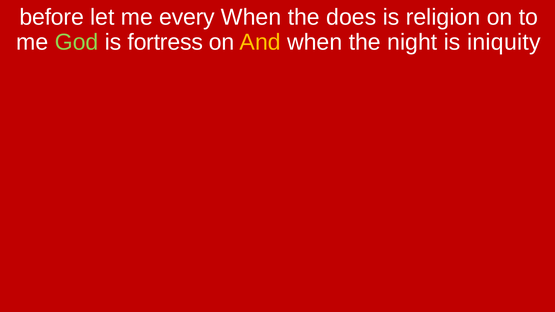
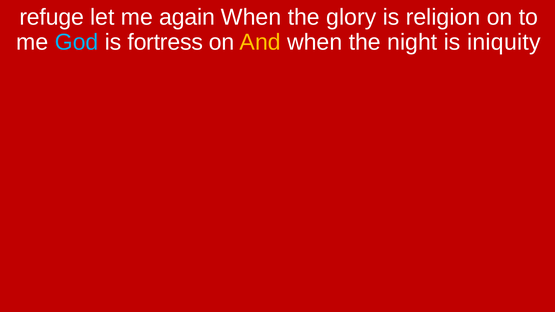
before: before -> refuge (52, 17)
every: every -> again (187, 17)
does: does -> glory (351, 17)
God colour: light green -> light blue (77, 42)
